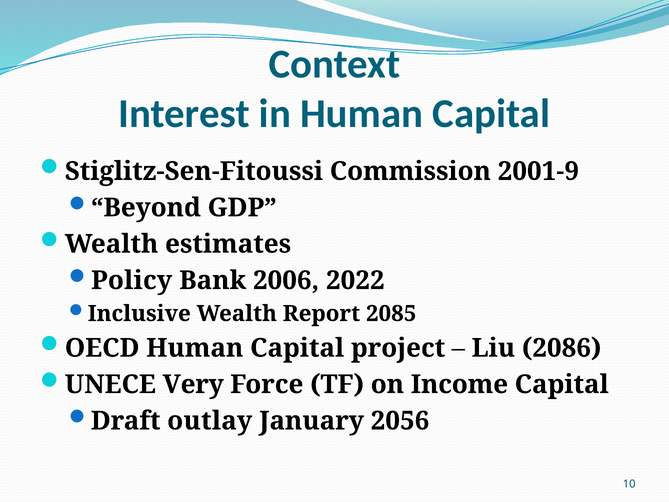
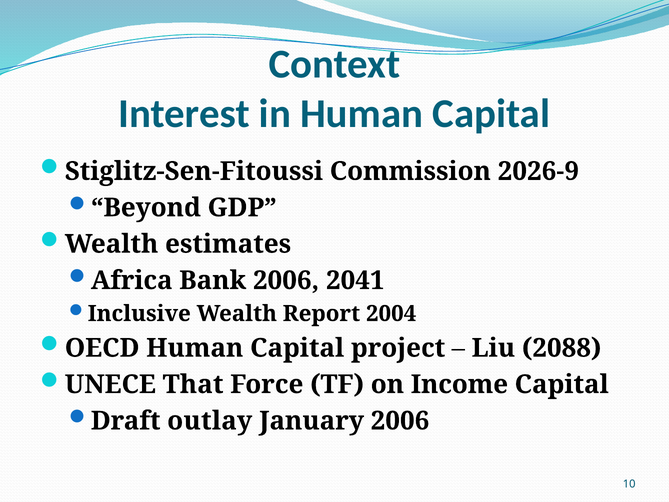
2001-9: 2001-9 -> 2026-9 (538, 171)
Policy: Policy -> Africa (132, 280)
2022: 2022 -> 2041 (355, 280)
2085: 2085 -> 2004 (391, 313)
2086: 2086 -> 2088 (562, 348)
Very: Very -> That (193, 384)
January 2056: 2056 -> 2006 (400, 421)
